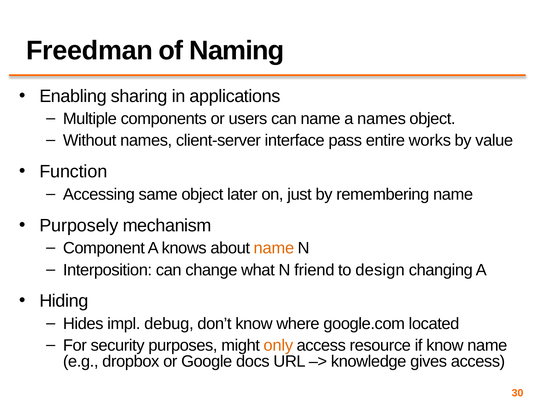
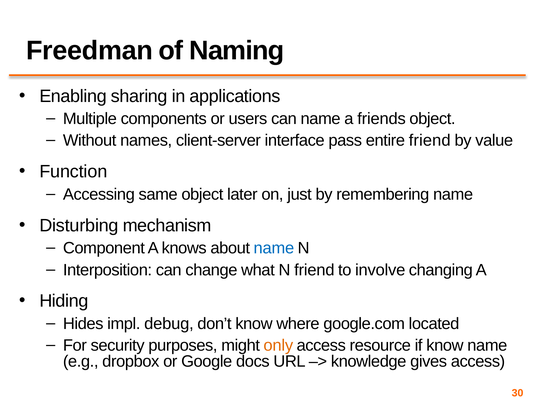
a names: names -> friends (382, 119)
entire works: works -> friend (430, 141)
Purposely: Purposely -> Disturbing (79, 226)
name colour: orange -> blue (274, 248)
design: design -> involve (380, 270)
